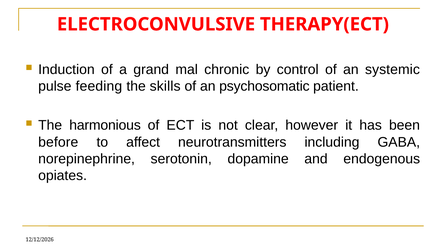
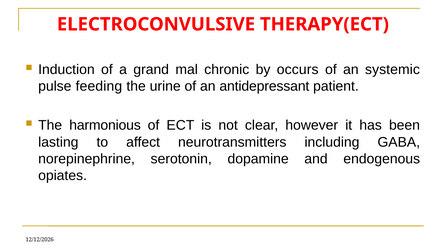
control: control -> occurs (298, 70)
skills: skills -> urine (165, 86)
psychosomatic: psychosomatic -> antidepressant (264, 86)
before: before -> lasting (58, 142)
